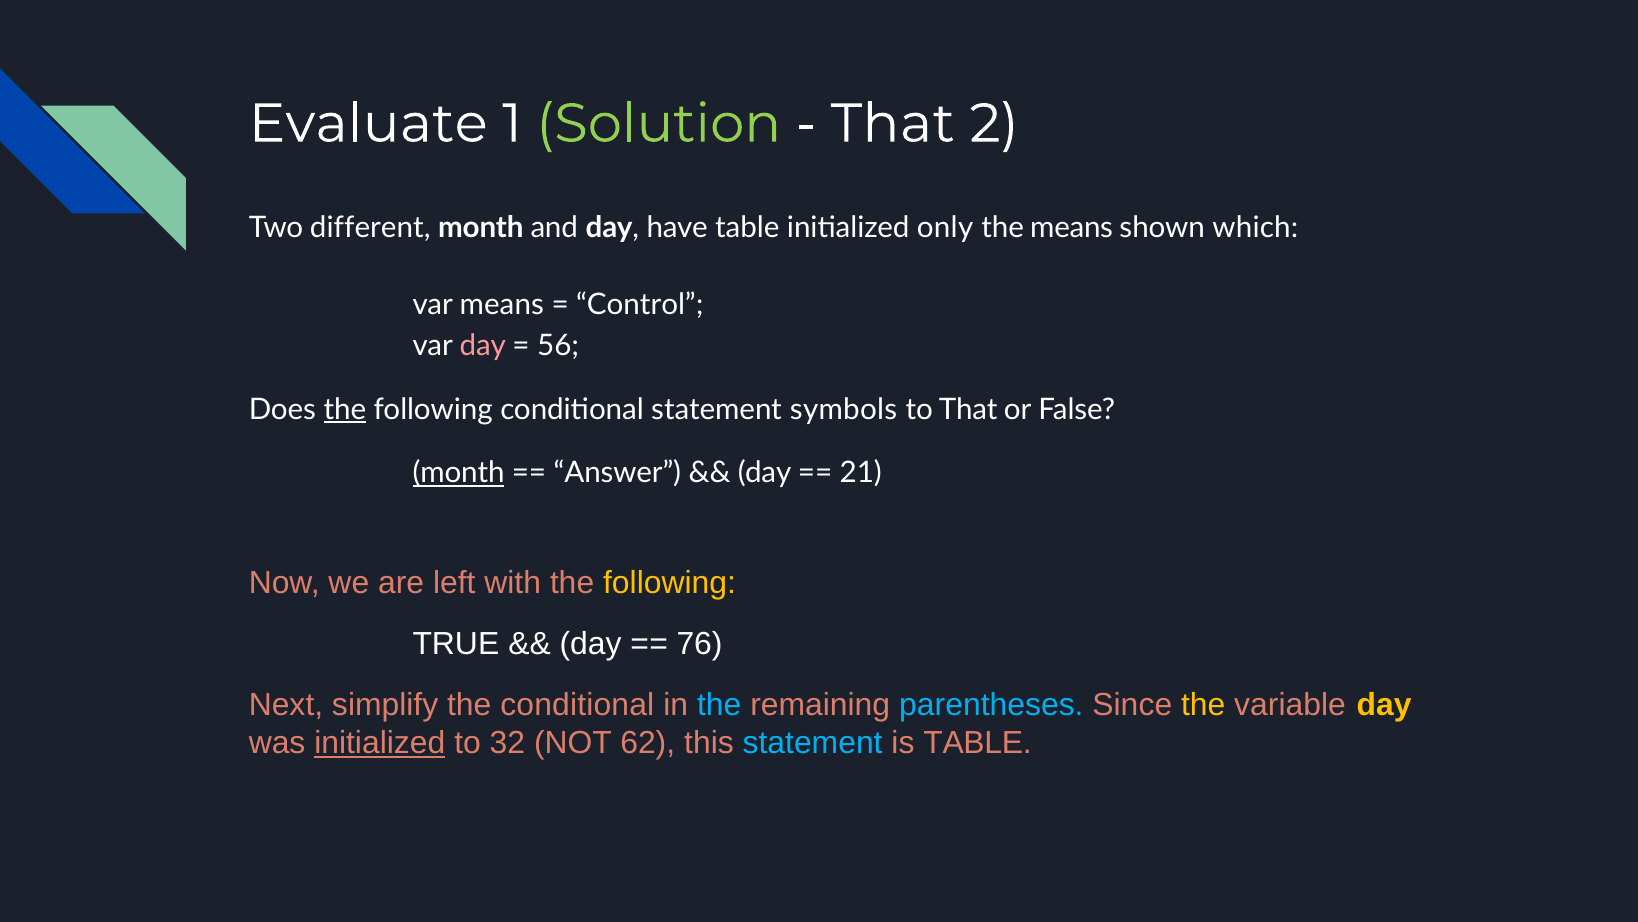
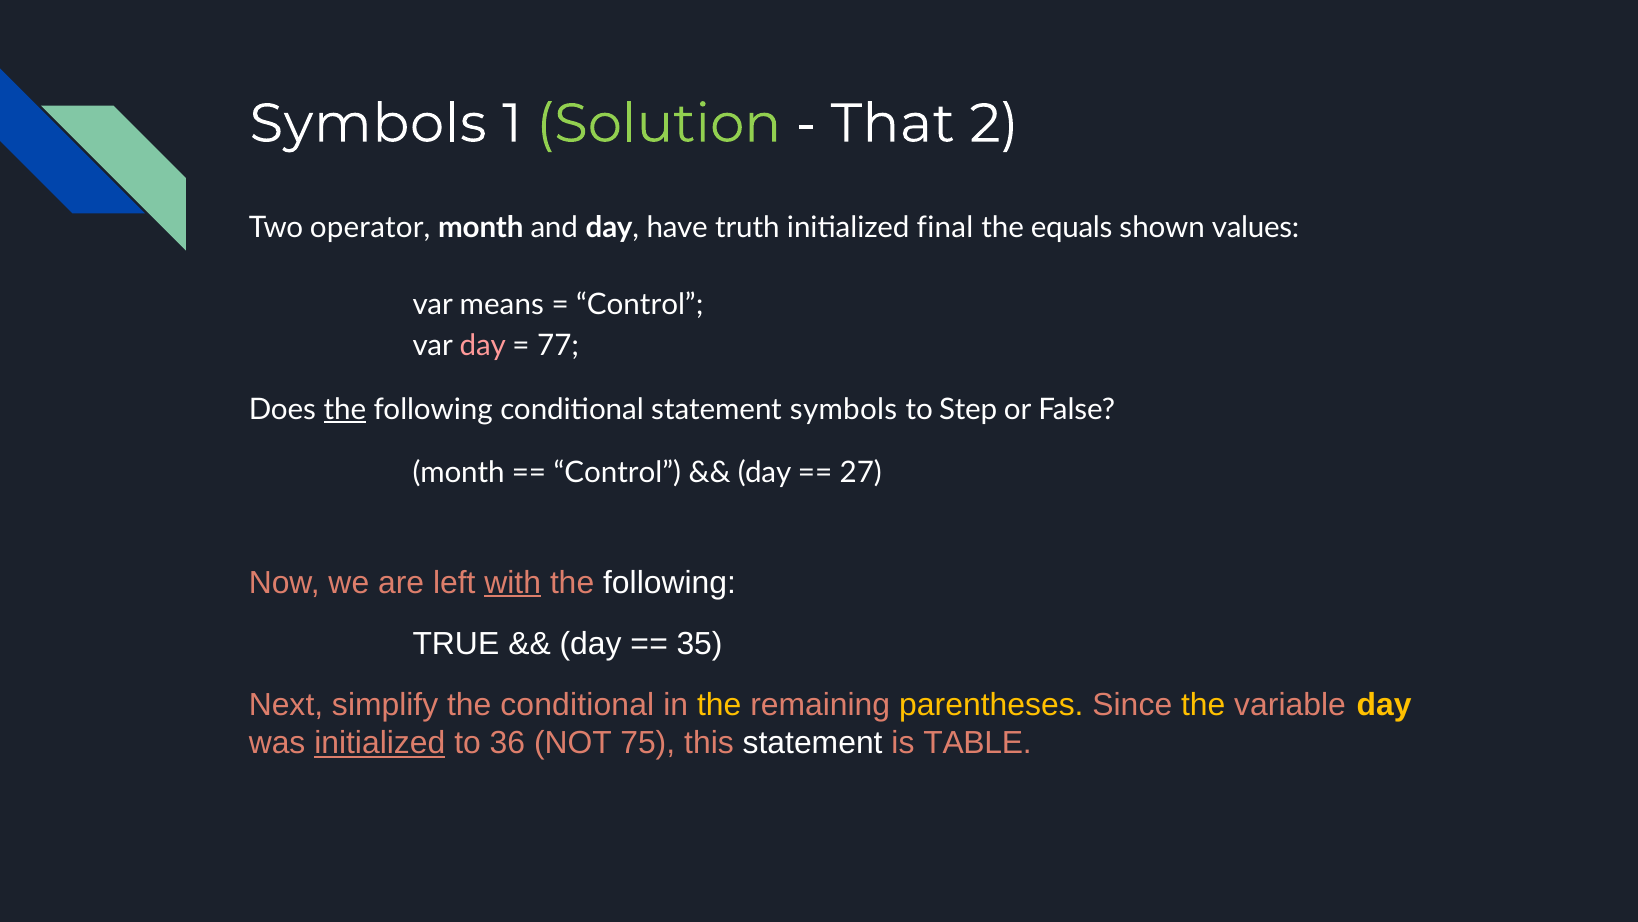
Evaluate: Evaluate -> Symbols (368, 124)
different: different -> operator (370, 227)
have table: table -> truth (747, 227)
only: only -> final (945, 227)
the means: means -> equals (1072, 227)
which: which -> values (1256, 227)
56: 56 -> 77 (558, 345)
to That: That -> Step (968, 409)
month underline: present -> none (459, 473)
Answer: Answer -> Control (617, 473)
21: 21 -> 27 (861, 473)
with underline: none -> present (513, 582)
following colour: yellow -> white (670, 582)
76: 76 -> 35 (700, 643)
the colour: light blue -> yellow (719, 704)
parentheses colour: light blue -> yellow (991, 704)
32: 32 -> 36 (507, 743)
62: 62 -> 75 (648, 743)
statement colour: light blue -> white (813, 743)
